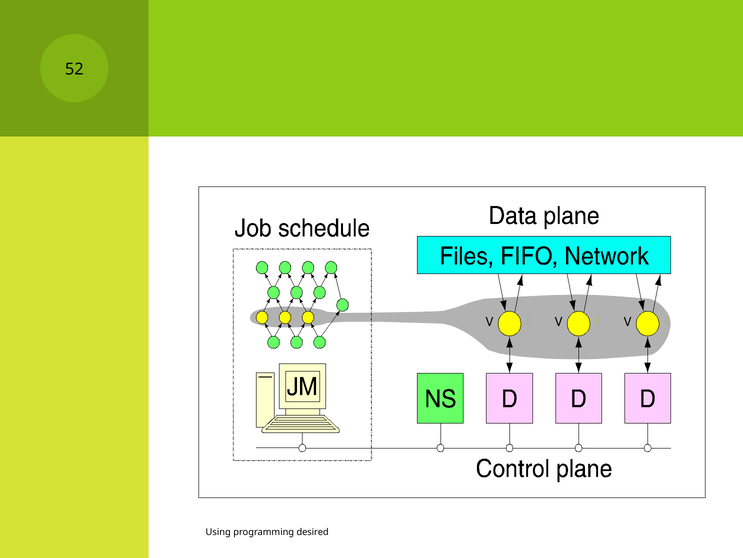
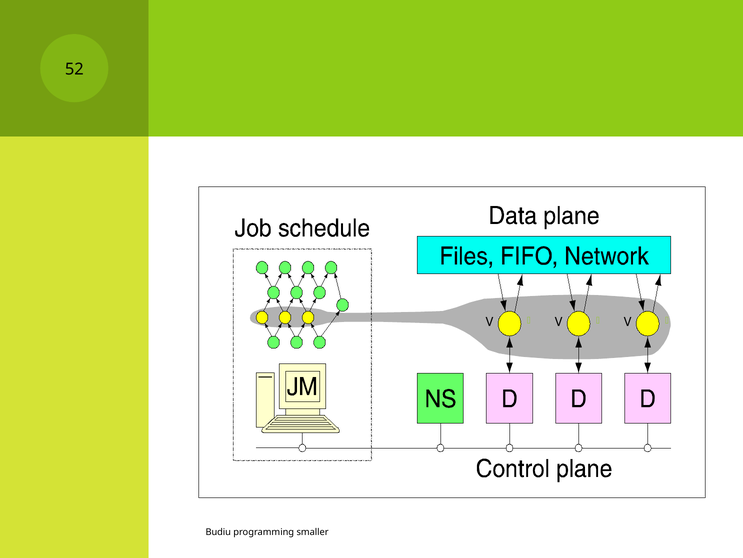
Using: Using -> Budiu (218, 531)
desired: desired -> smaller (313, 531)
